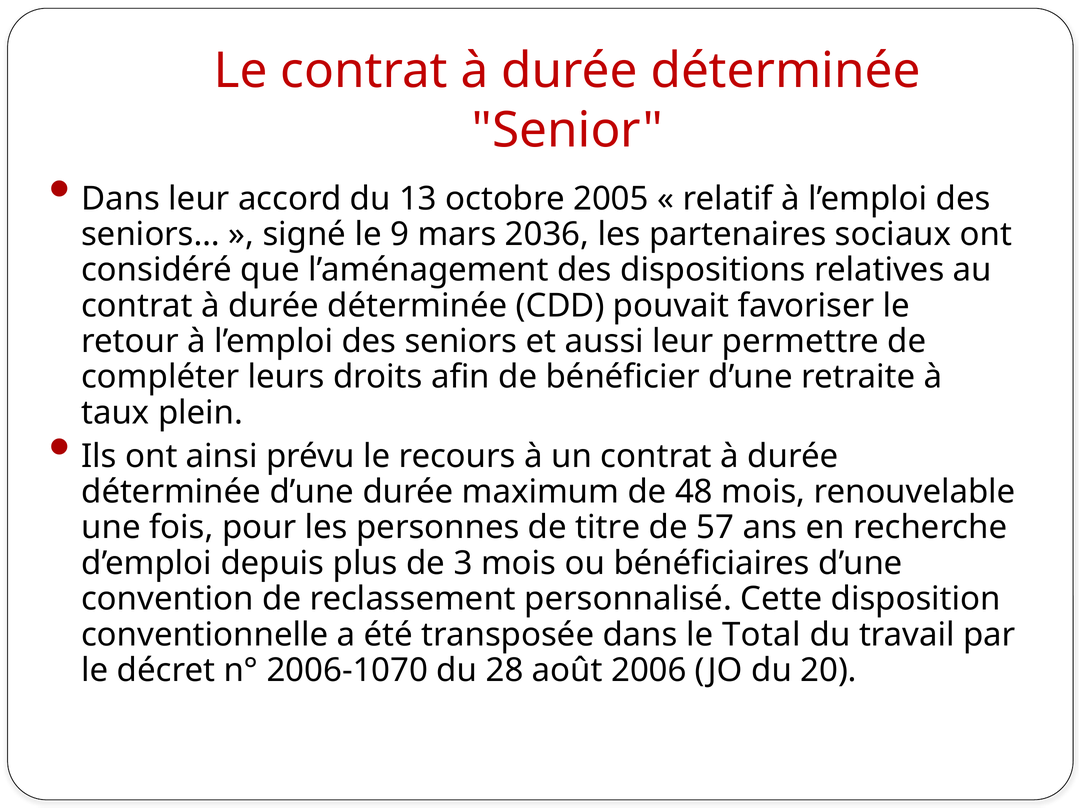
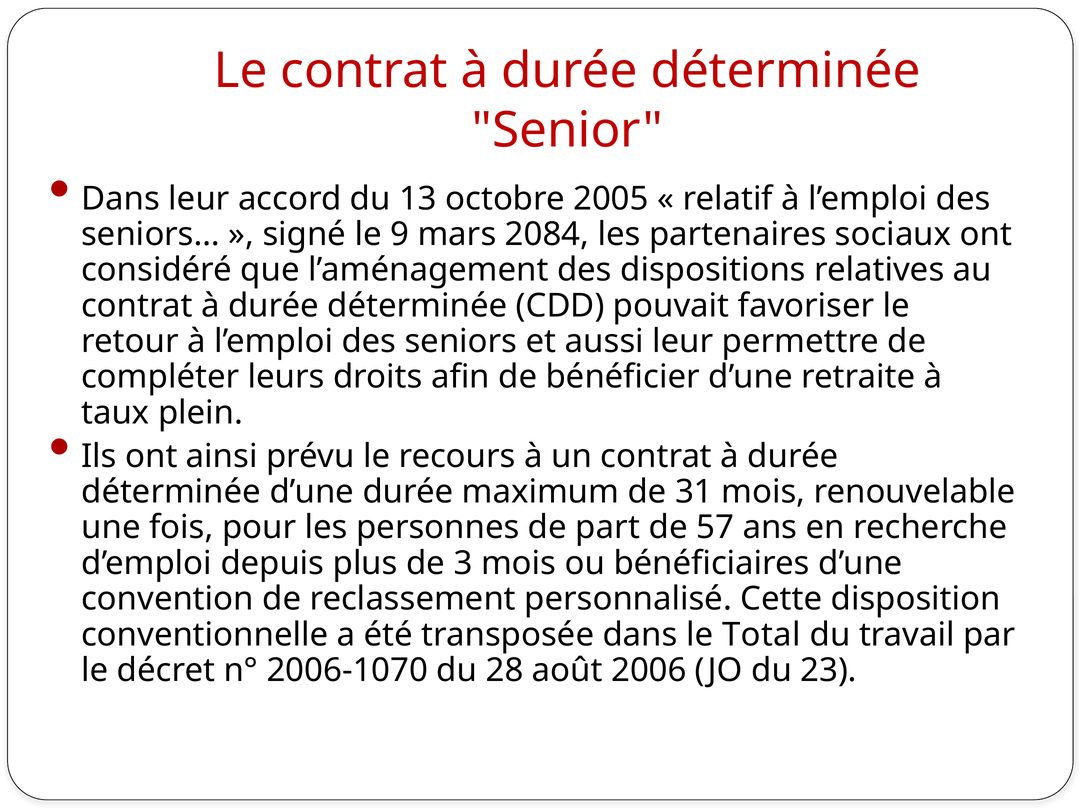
2036: 2036 -> 2084 (547, 234)
48: 48 -> 31 (694, 492)
titre: titre -> part (608, 527)
20: 20 -> 23 (829, 670)
